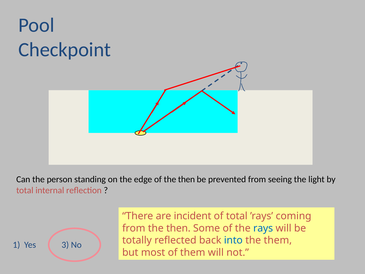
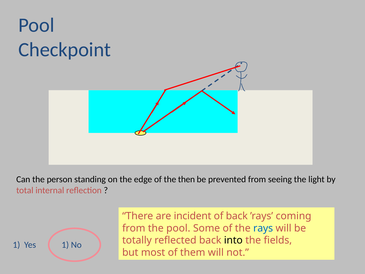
of total: total -> back (237, 216)
from the then: then -> pool (178, 228)
into colour: blue -> black (233, 240)
the them: them -> fields (278, 240)
Yes 3: 3 -> 1 (65, 245)
